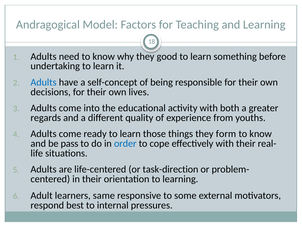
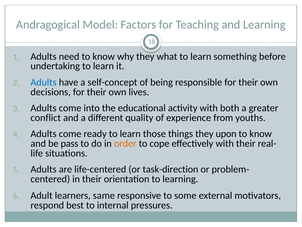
good: good -> what (167, 56)
regards: regards -> conflict (46, 117)
form: form -> upon (226, 134)
order colour: blue -> orange (125, 143)
